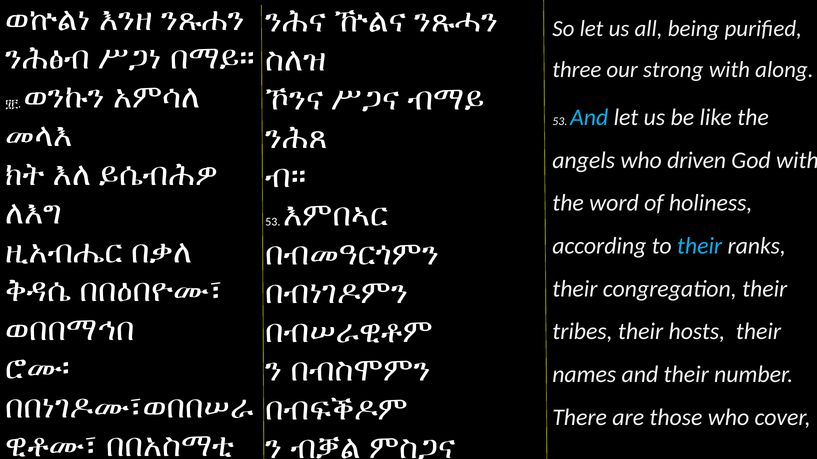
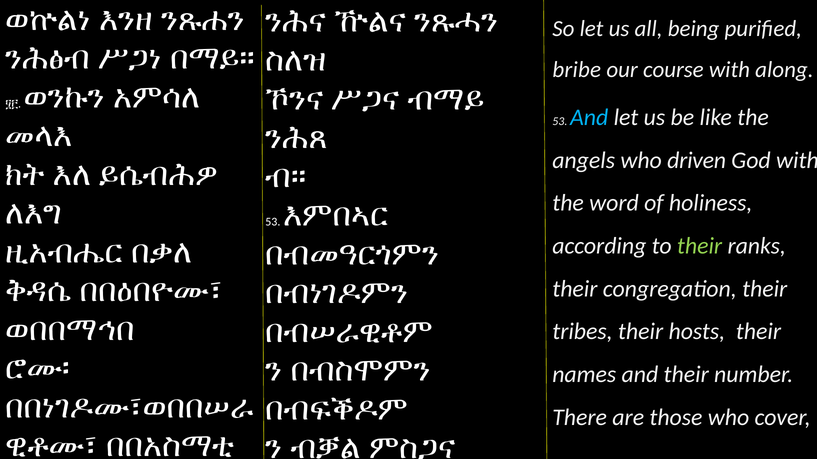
three: three -> bribe (577, 70)
strong: strong -> course (673, 70)
their colour: light blue -> light green (700, 246)
